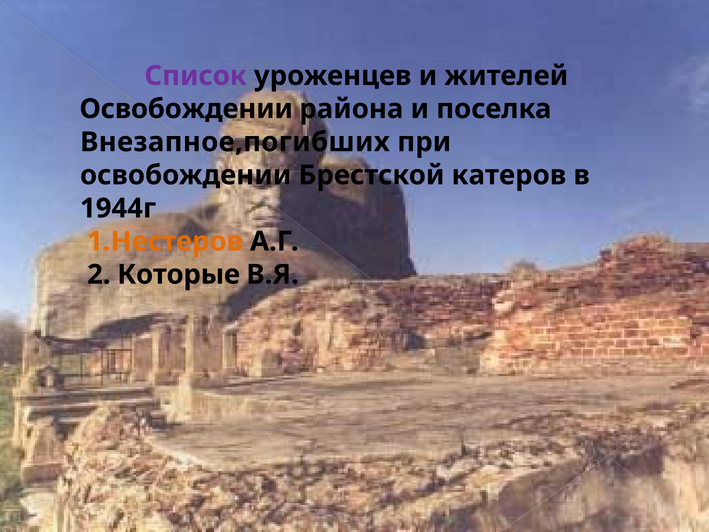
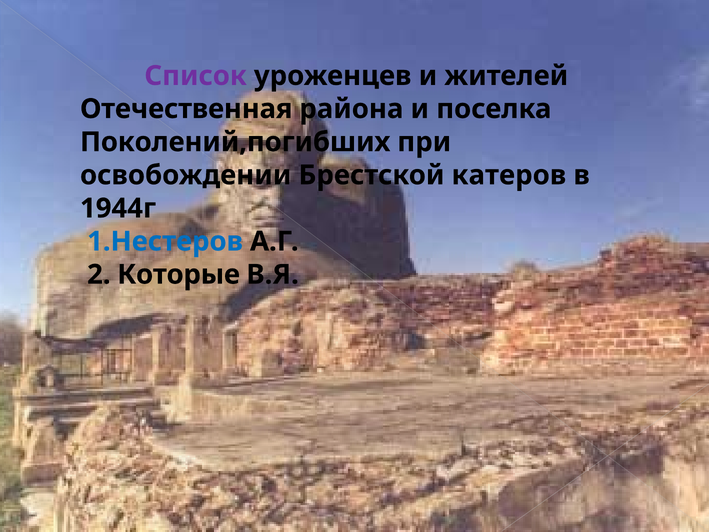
Освобождении: Освобождении -> Отечественная (186, 109)
Внезапное,погибших: Внезапное,погибших -> Поколений,погибших (235, 142)
1.Нестеров colour: orange -> blue (165, 241)
